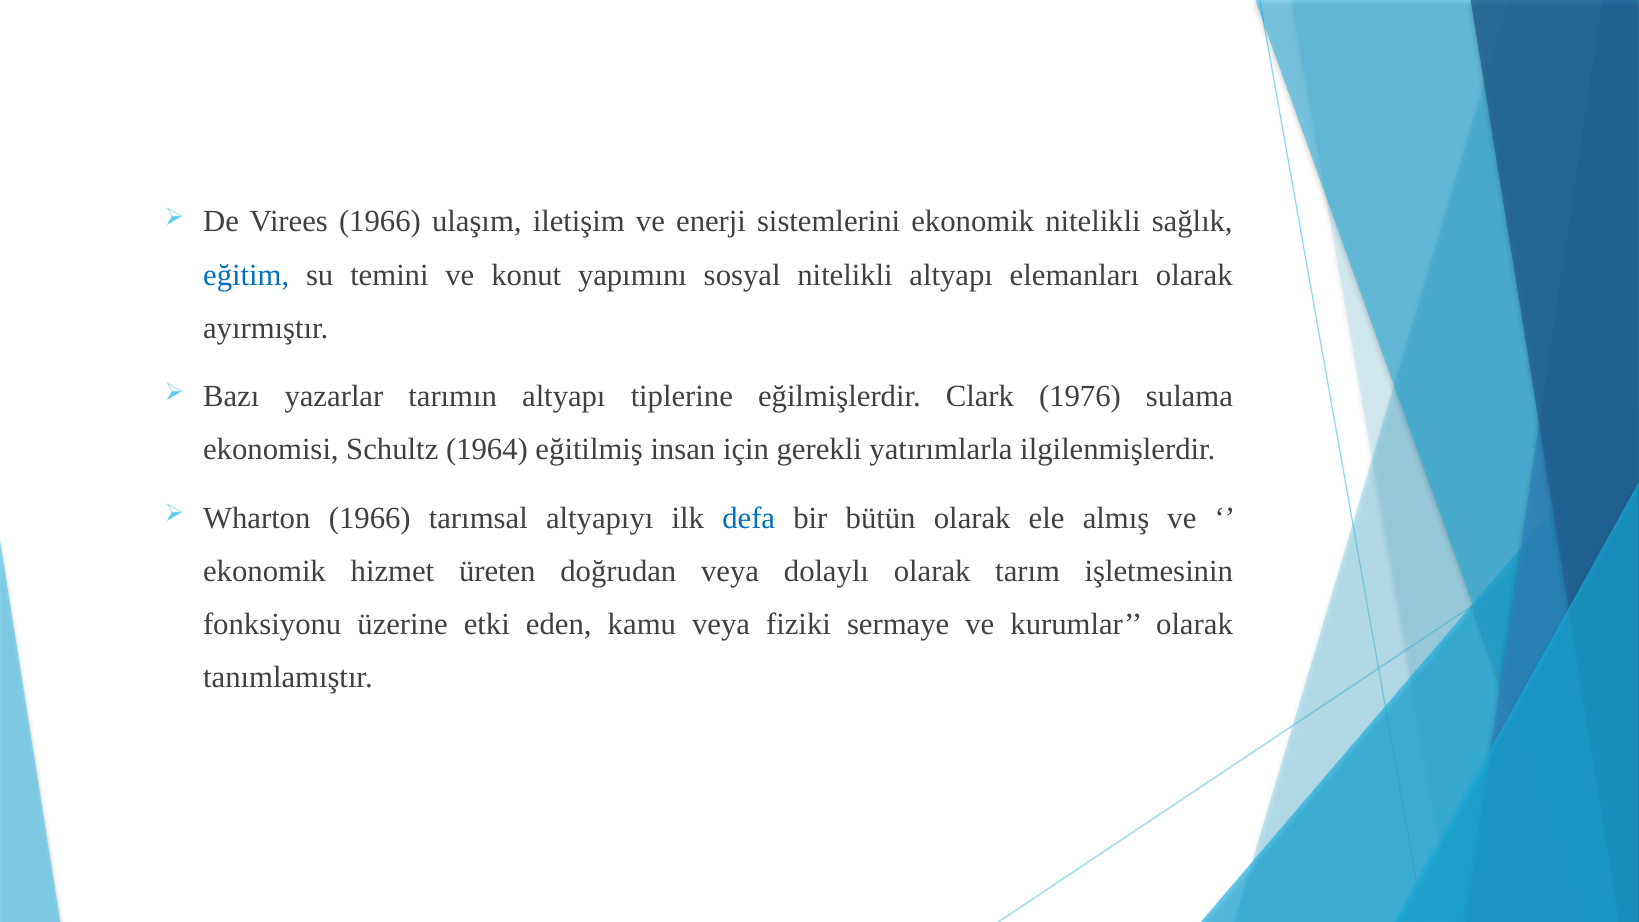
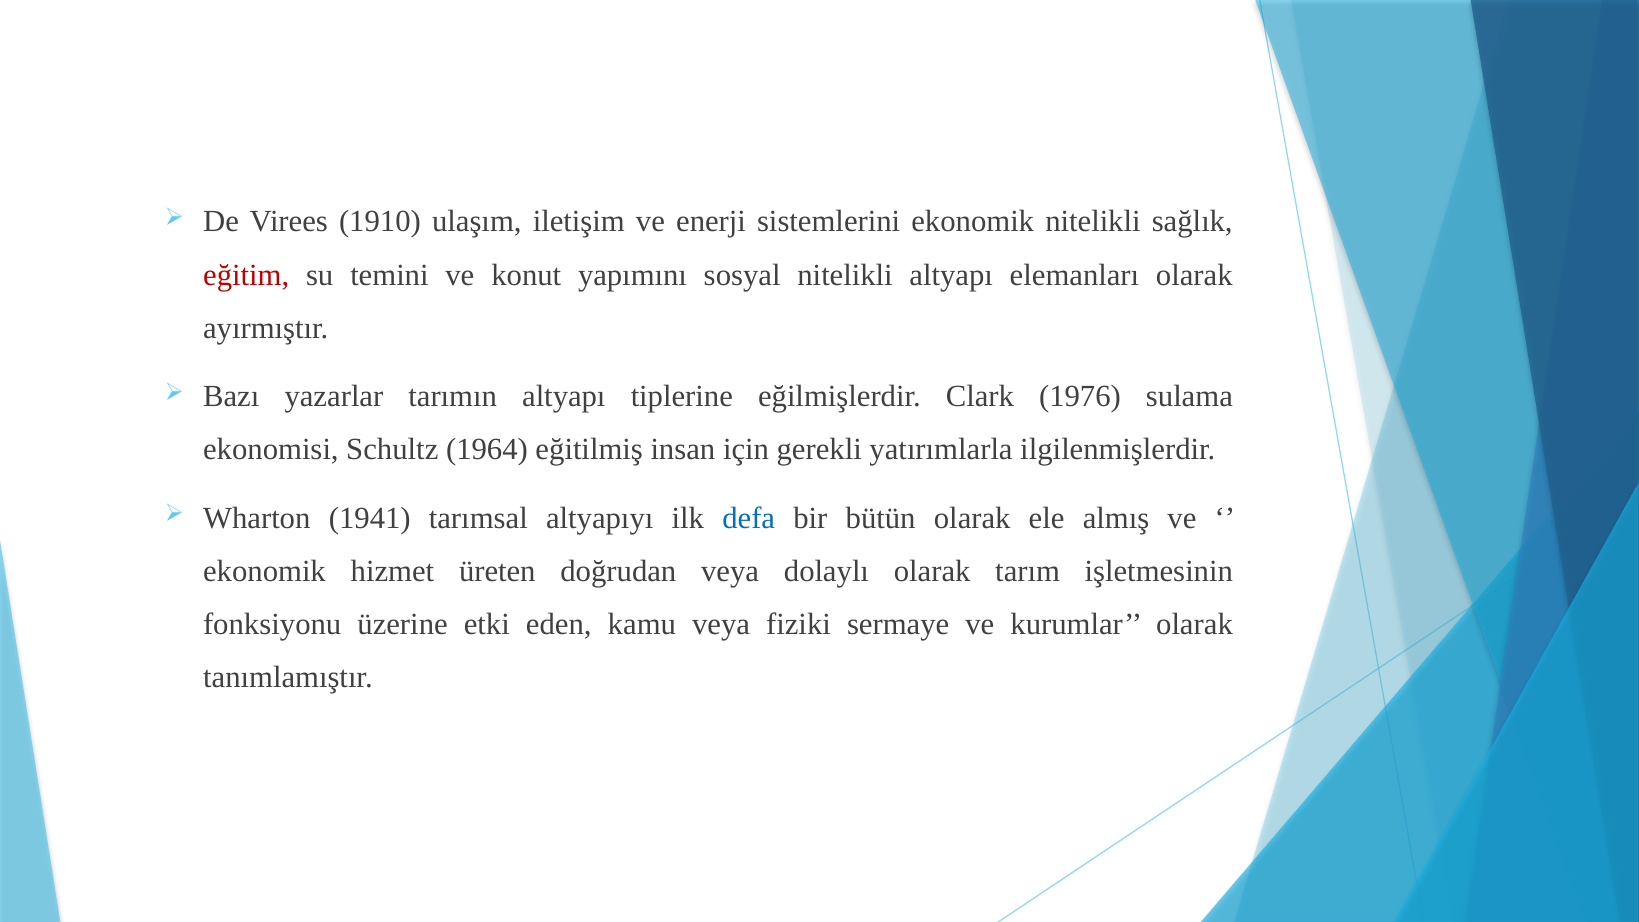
Virees 1966: 1966 -> 1910 (380, 222)
eğitim colour: blue -> red (246, 275)
Wharton 1966: 1966 -> 1941 (370, 518)
